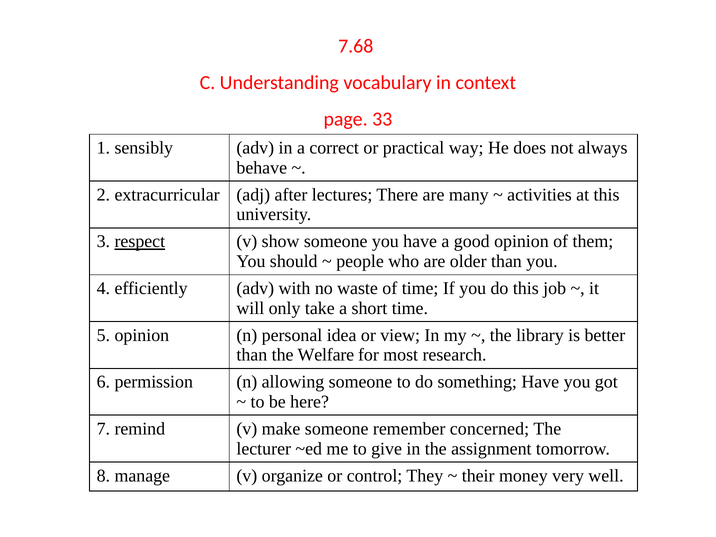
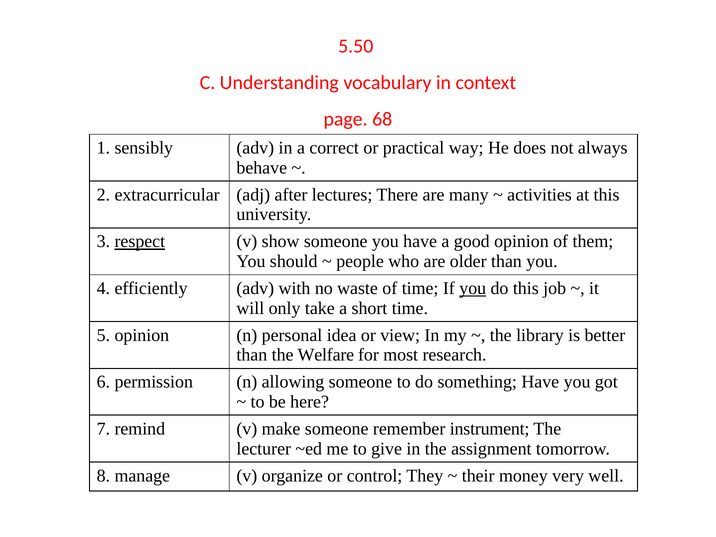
7.68: 7.68 -> 5.50 (356, 46)
33: 33 -> 68 (382, 119)
you underline: none -> present (473, 288)
concerned: concerned -> instrument (490, 429)
